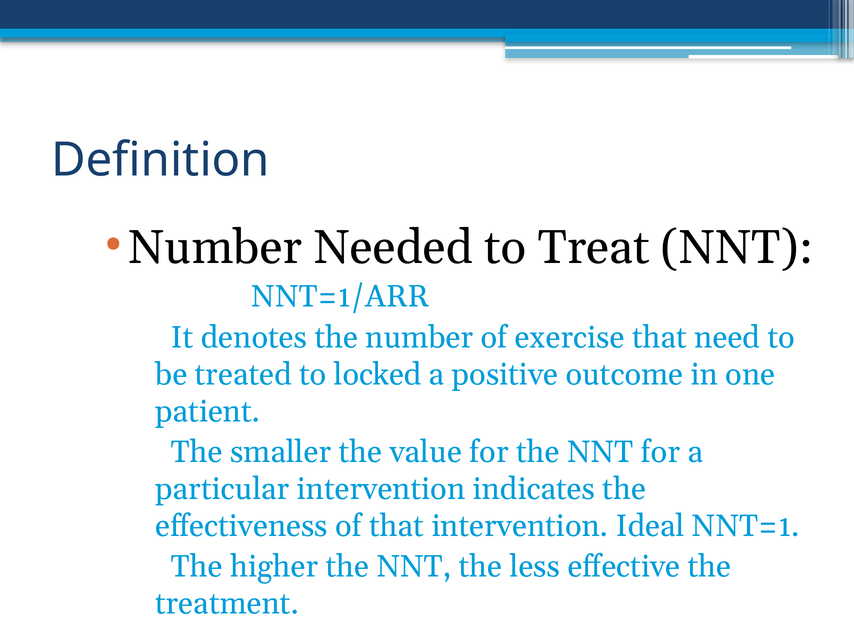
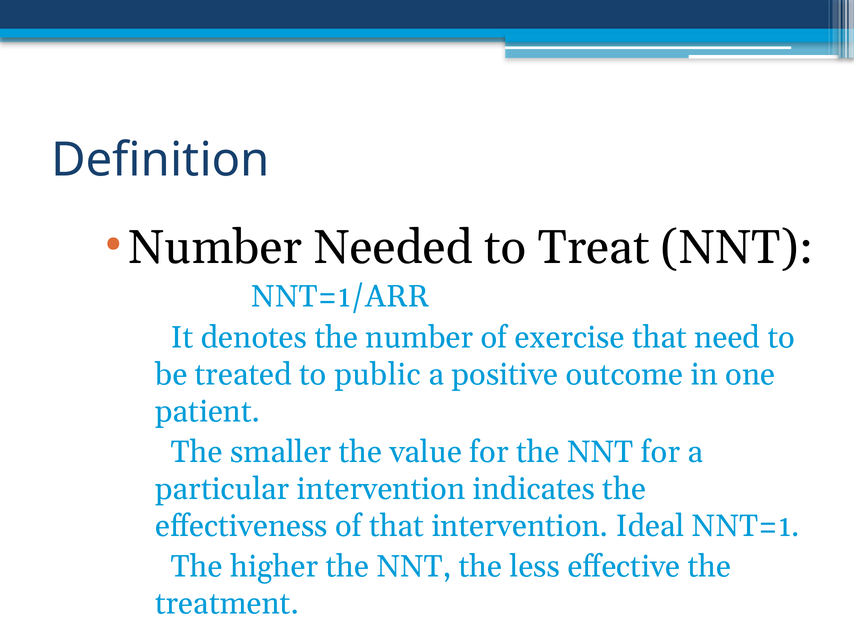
locked: locked -> public (378, 374)
